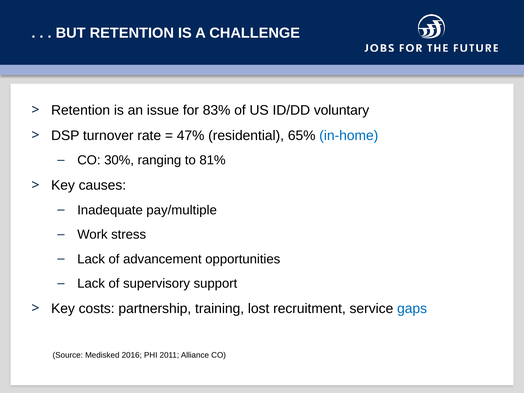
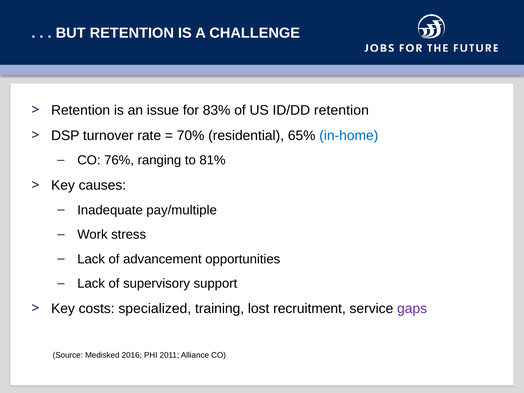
ID/DD voluntary: voluntary -> retention (341, 110)
47%: 47% -> 70% (191, 135)
30%: 30% -> 76% (119, 160)
partnership: partnership -> specialized (155, 308)
gaps colour: blue -> purple (412, 308)
